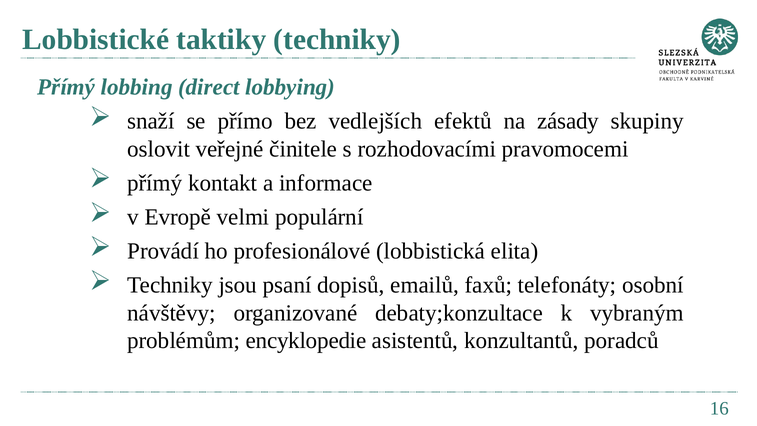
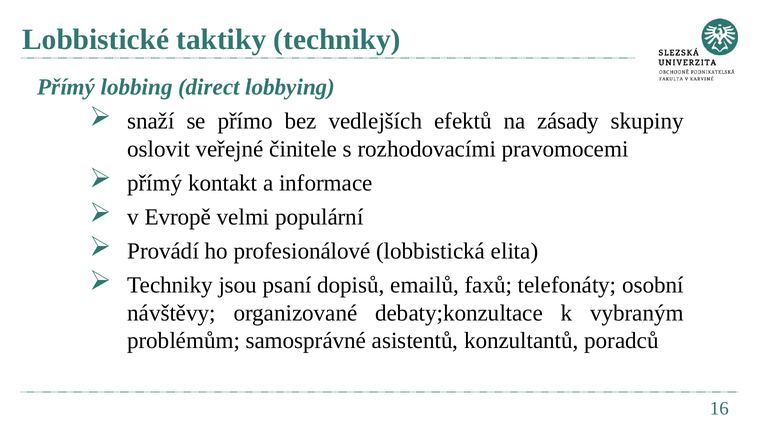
encyklopedie: encyklopedie -> samosprávné (306, 341)
